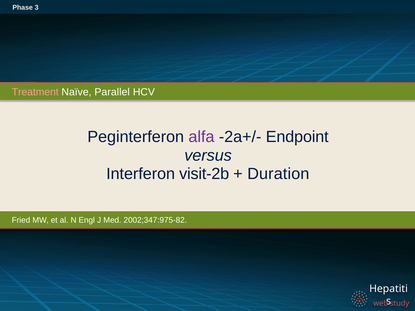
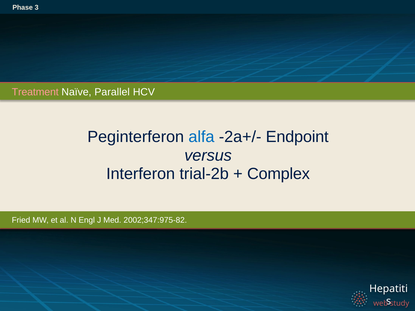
alfa colour: purple -> blue (201, 137)
visit-2b: visit-2b -> trial-2b (204, 174)
Duration: Duration -> Complex (278, 174)
